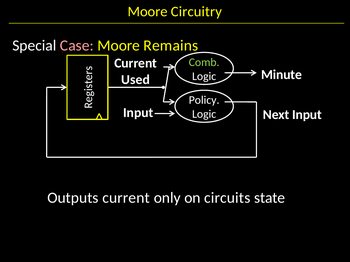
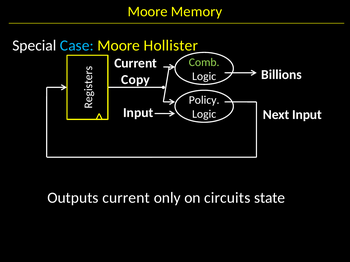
Circuitry: Circuitry -> Memory (196, 12)
Case colour: pink -> light blue (77, 46)
Remains: Remains -> Hollister (171, 46)
Minute: Minute -> Billions (281, 75)
Used: Used -> Copy (136, 80)
